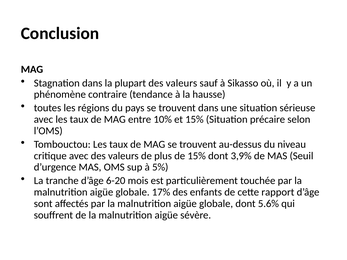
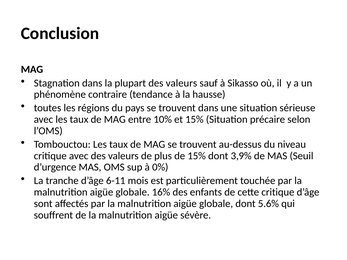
5%: 5% -> 0% (160, 167)
6-20: 6-20 -> 6-11 (116, 181)
17%: 17% -> 16% (161, 192)
cette rapport: rapport -> critique (278, 192)
